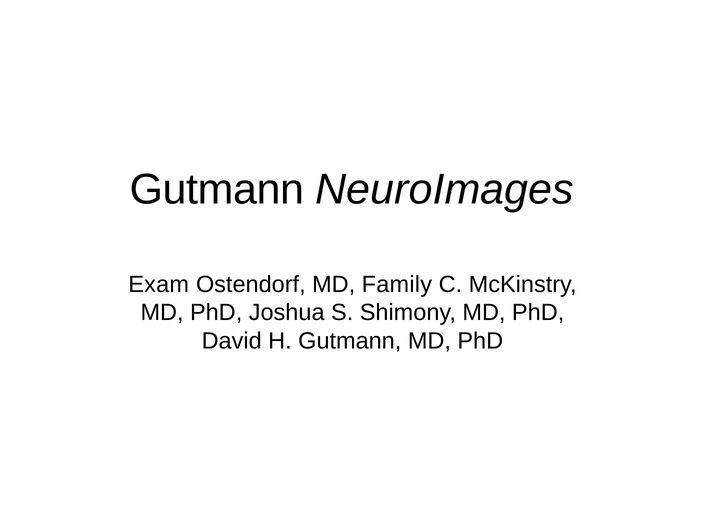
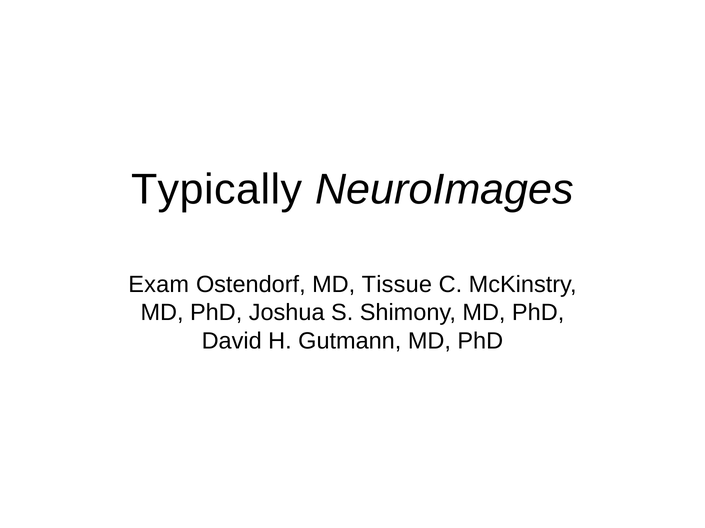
Gutmann: Gutmann -> Typically (217, 190)
Family: Family -> Tissue (397, 285)
